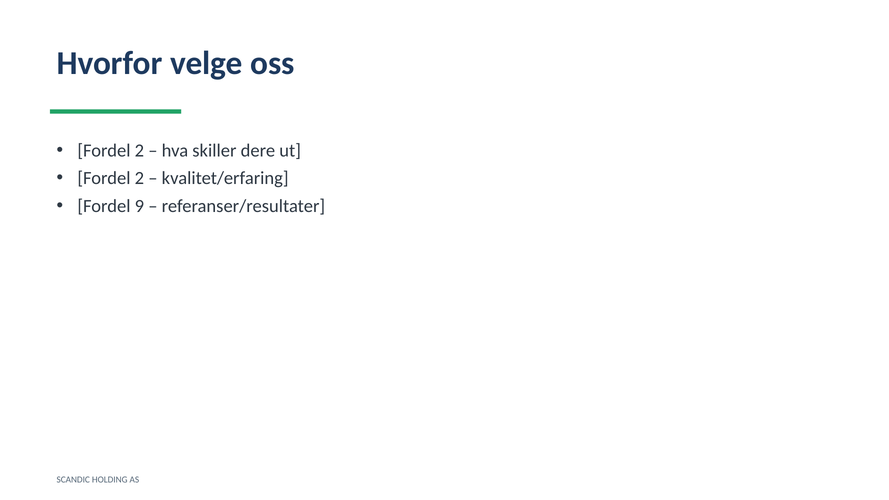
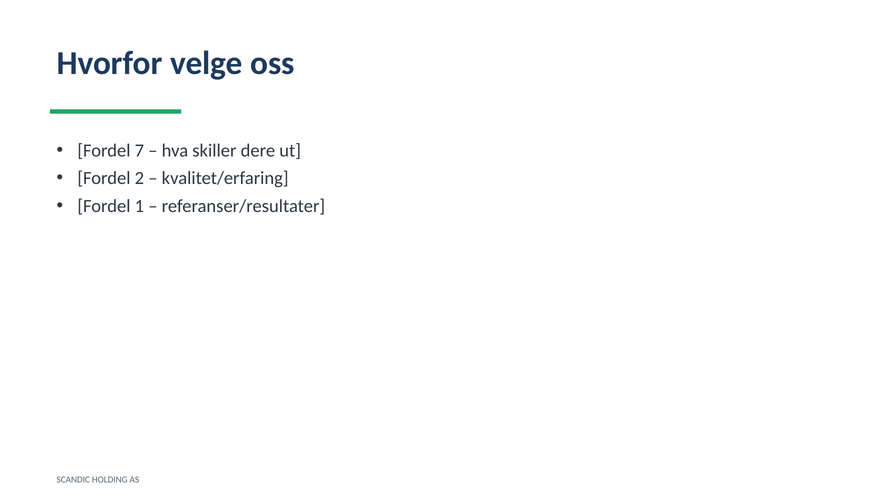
2: 2 -> 7 (139, 151)
9: 9 -> 1 (139, 206)
